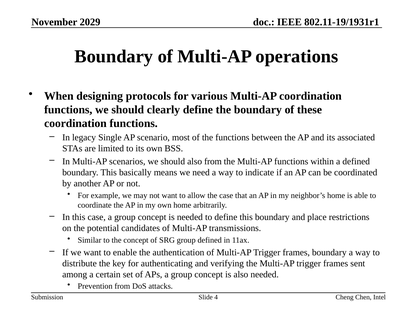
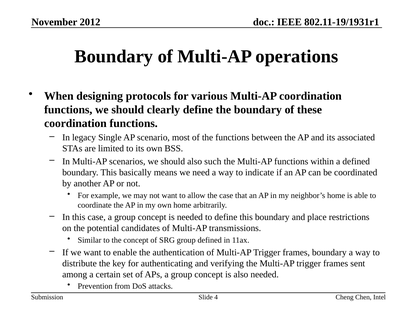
2029: 2029 -> 2012 (90, 22)
also from: from -> such (213, 161)
